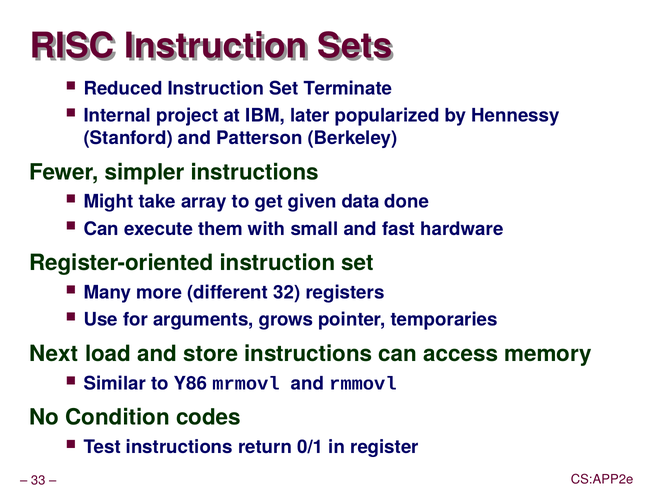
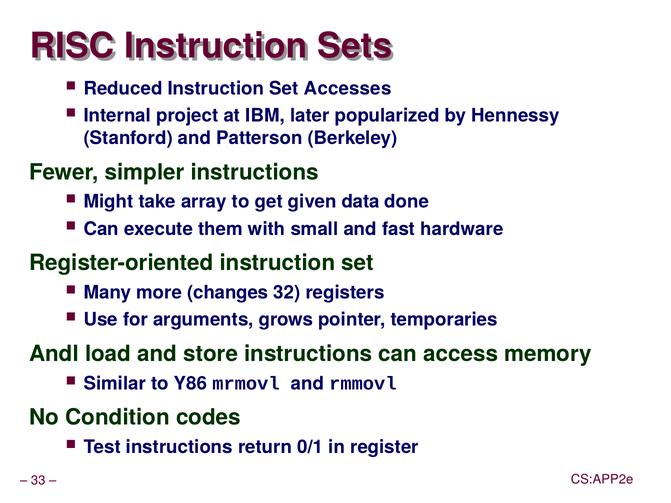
Terminate: Terminate -> Accesses (348, 89)
different: different -> changes (228, 293)
Next: Next -> Andl (54, 354)
